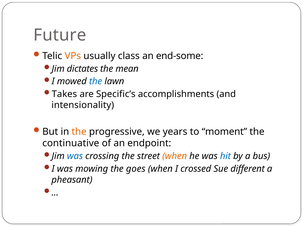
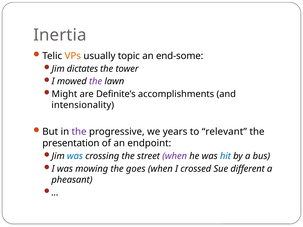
Future: Future -> Inertia (60, 35)
class: class -> topic (129, 56)
mean: mean -> tower (127, 69)
the colour: blue -> purple (96, 82)
Takes: Takes -> Might (64, 94)
Specific’s: Specific’s -> Definite’s (116, 94)
the colour: orange -> purple (79, 132)
moment: moment -> relevant (224, 132)
continuative: continuative -> presentation (71, 143)
when colour: orange -> purple (175, 156)
